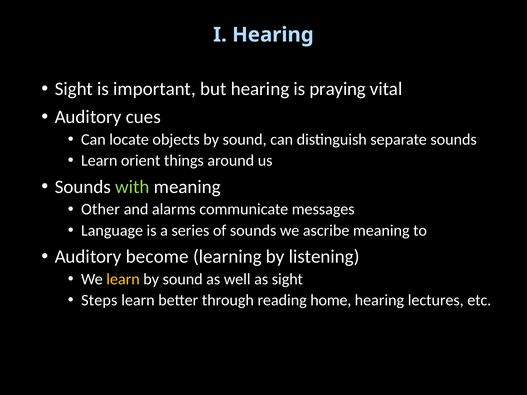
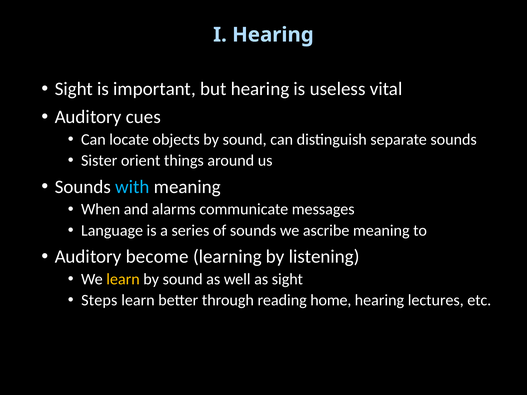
praying: praying -> useless (338, 89)
Learn: Learn -> Sister (99, 161)
with colour: light green -> light blue (132, 187)
Other: Other -> When (101, 209)
